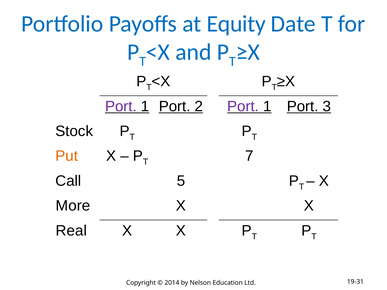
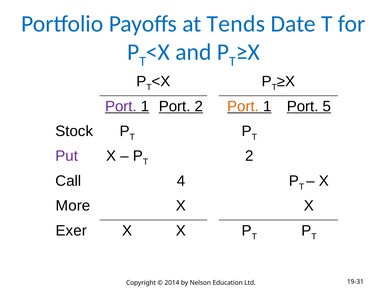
Equity: Equity -> Tends (236, 24)
Port colour: purple -> orange (243, 106)
3: 3 -> 5 (327, 106)
Put colour: orange -> purple (67, 156)
T 7: 7 -> 2 (249, 156)
5: 5 -> 4 (181, 181)
Real: Real -> Exer (71, 231)
